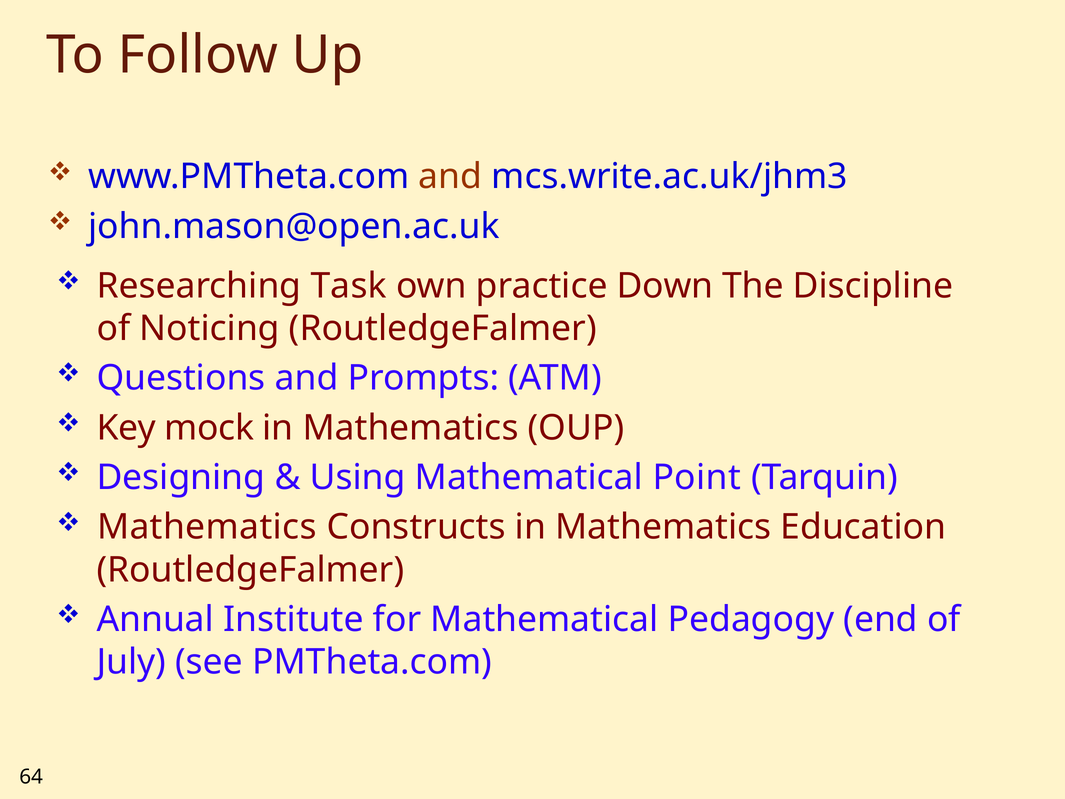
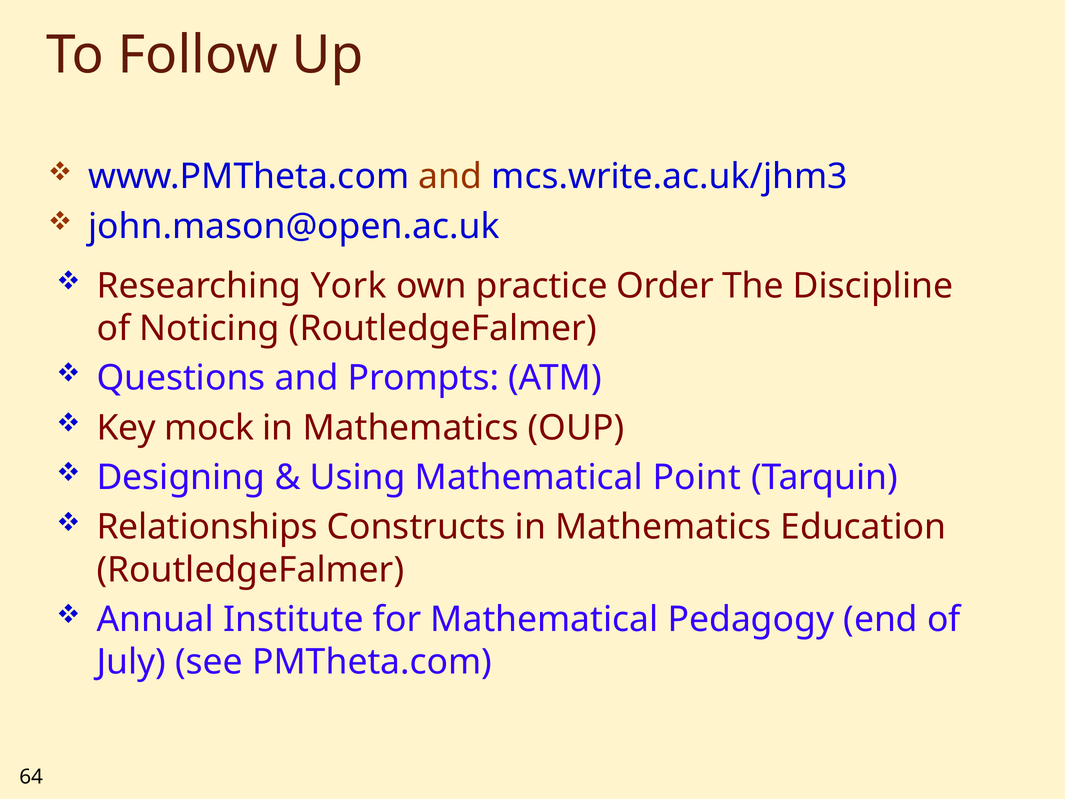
Task: Task -> York (349, 286)
Down: Down -> Order (665, 286)
Mathematics: Mathematics -> Relationships (207, 527)
